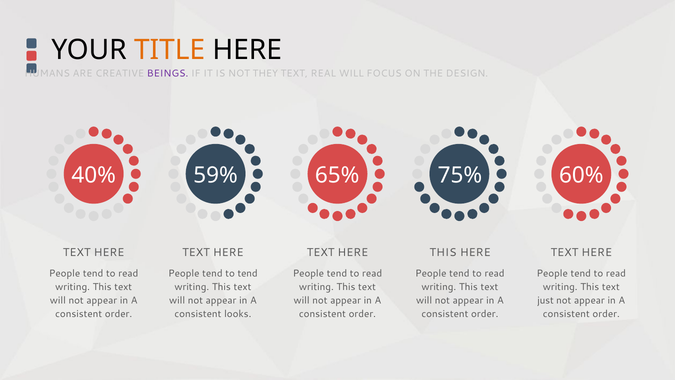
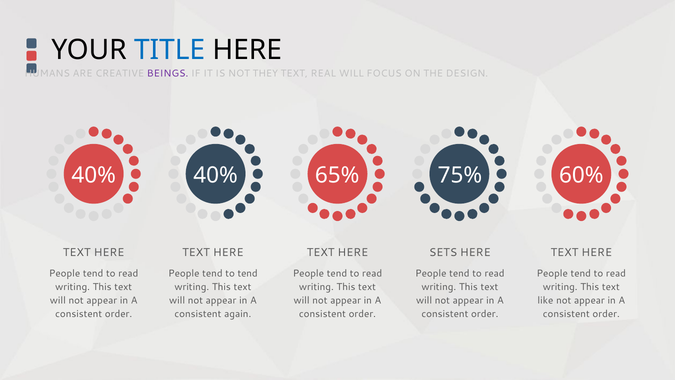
TITLE colour: orange -> blue (170, 50)
40% 59%: 59% -> 40% (216, 175)
THIS: THIS -> SETS (443, 253)
just: just -> like (545, 300)
looks: looks -> again (238, 314)
